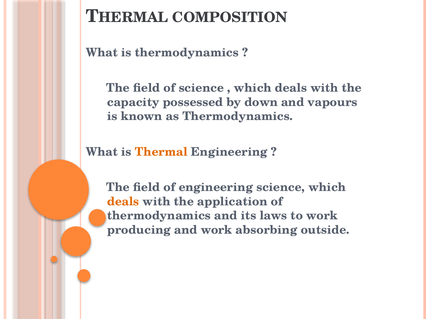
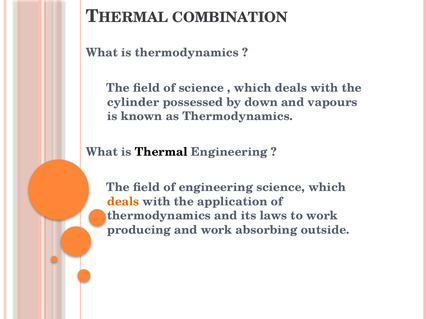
COMPOSITION: COMPOSITION -> COMBINATION (230, 18)
capacity: capacity -> cylinder (133, 102)
Thermal colour: orange -> black (161, 152)
